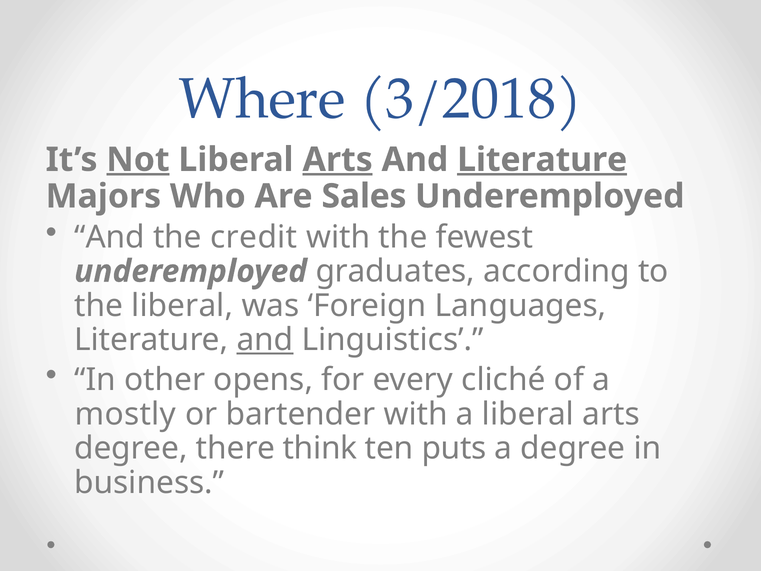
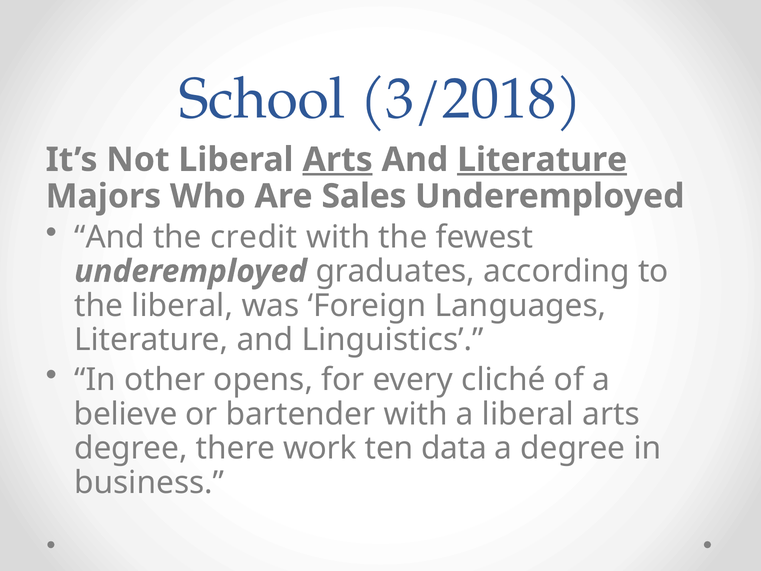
Where: Where -> School (262, 99)
Not underline: present -> none (138, 160)
and underline: present -> none (265, 340)
mostly: mostly -> believe (126, 414)
think: think -> work (320, 448)
puts: puts -> data (454, 448)
